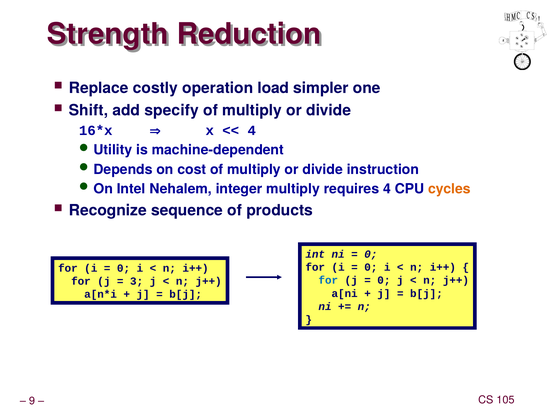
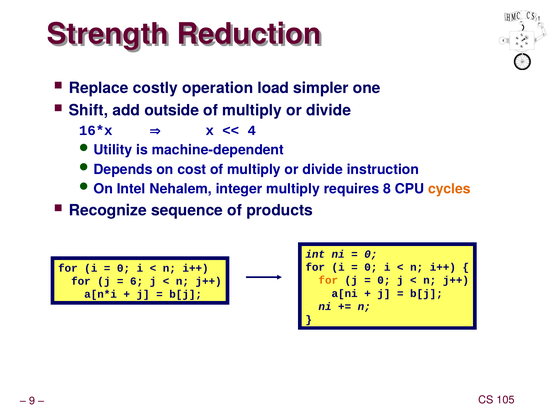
specify: specify -> outside (172, 110)
requires 4: 4 -> 8 (387, 189)
for colour: blue -> orange (328, 280)
3: 3 -> 6 (137, 281)
